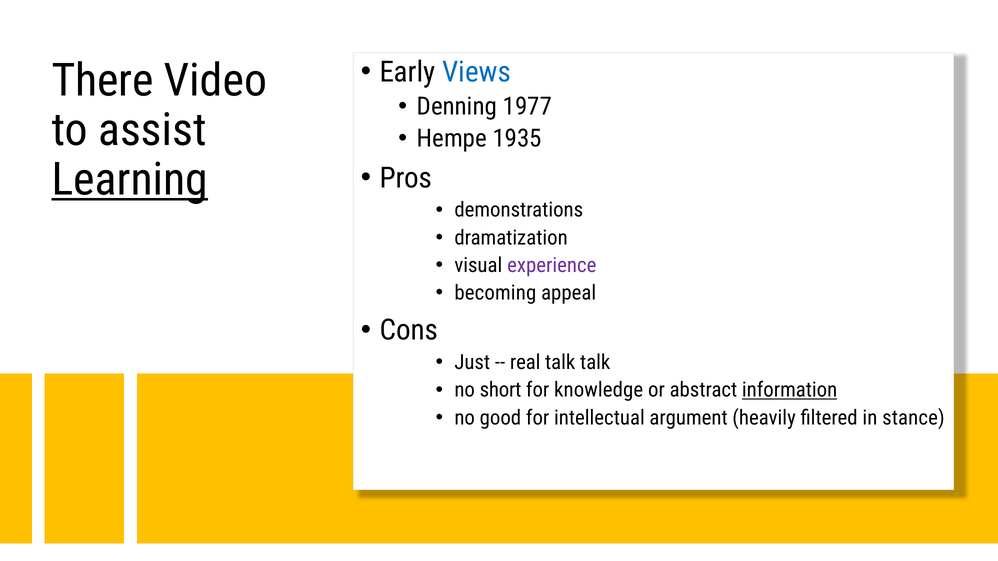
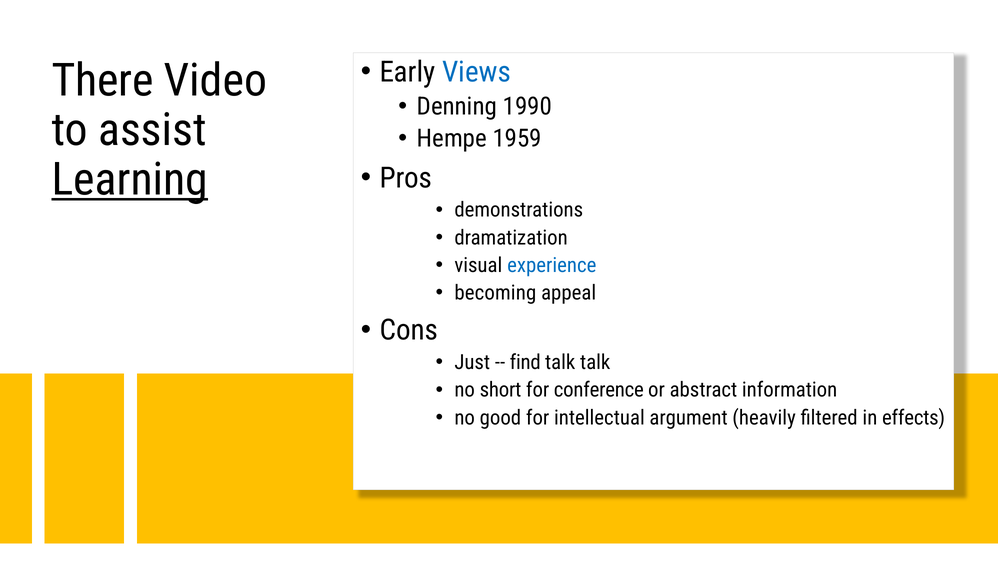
1977: 1977 -> 1990 (527, 106)
1935: 1935 -> 1959 (517, 138)
experience colour: purple -> blue (552, 266)
real: real -> find (525, 363)
knowledge: knowledge -> conference (599, 390)
information underline: present -> none (790, 390)
stance: stance -> effects (914, 418)
